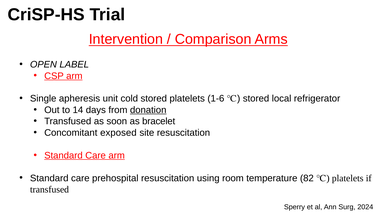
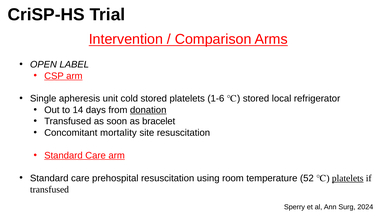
exposed: exposed -> mortality (118, 133)
82: 82 -> 52 (307, 178)
platelets underline: none -> present (348, 178)
